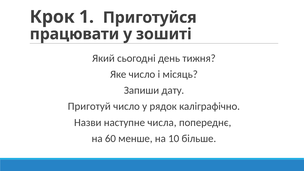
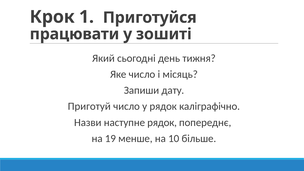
наступне числа: числа -> рядок (162, 123)
60: 60 -> 19 (110, 139)
